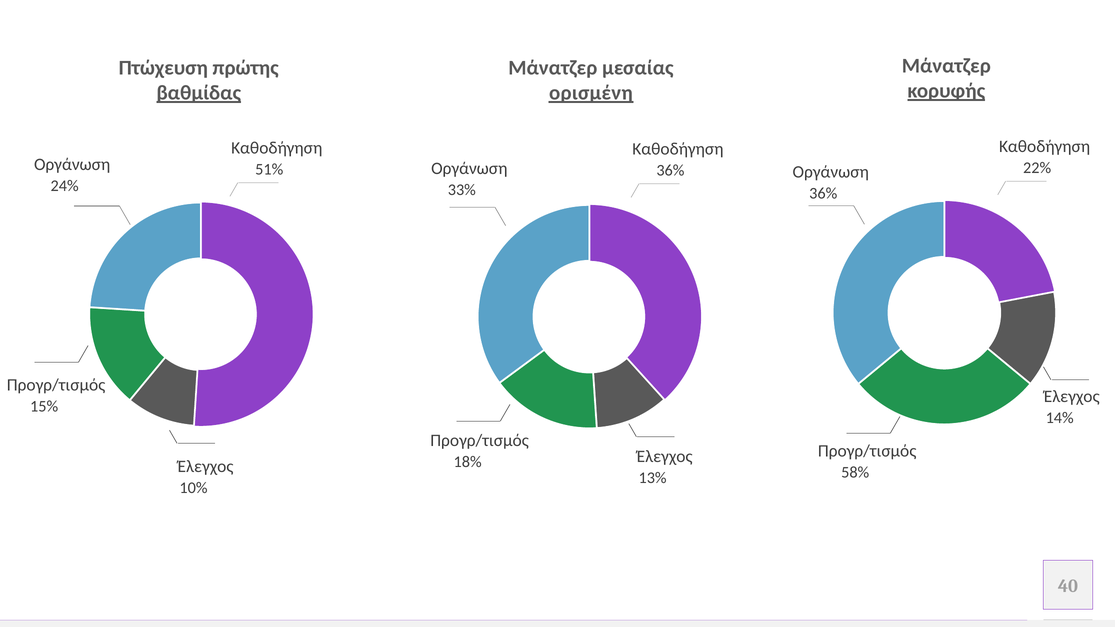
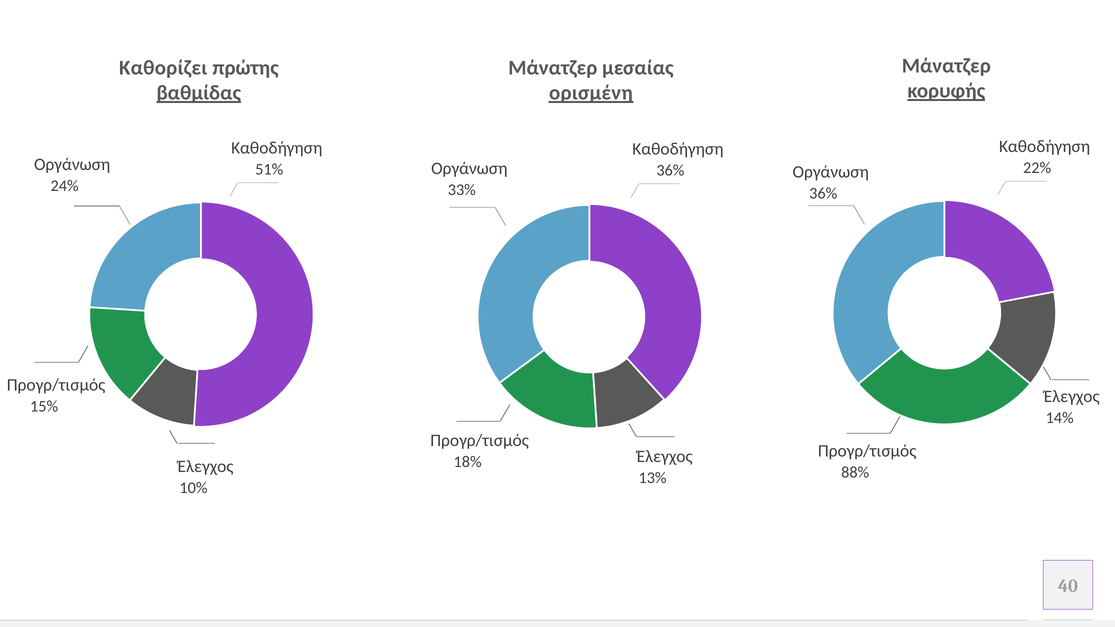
Πτώχευση: Πτώχευση -> Καθορίζει (163, 68)
58%: 58% -> 88% (855, 473)
